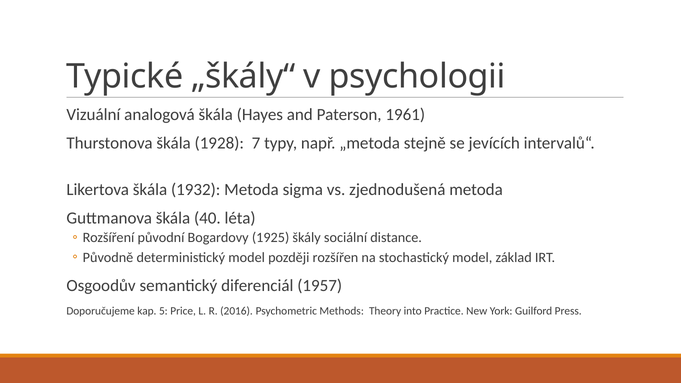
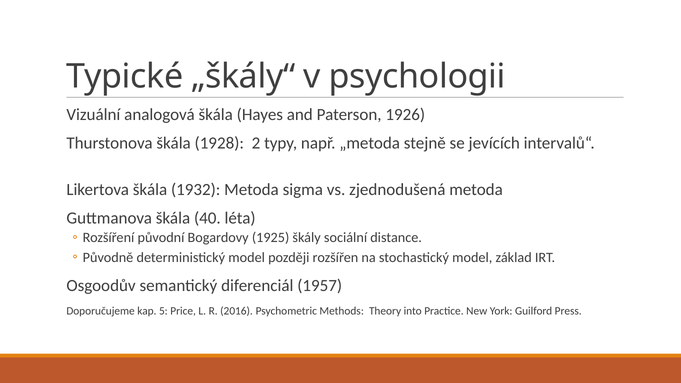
1961: 1961 -> 1926 (405, 115)
7: 7 -> 2 (256, 143)
